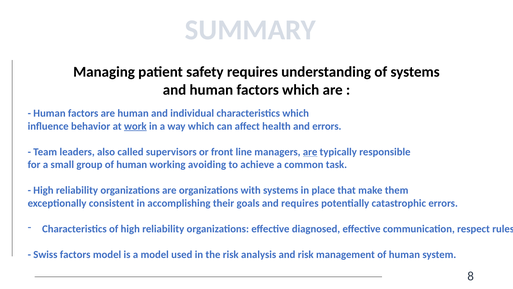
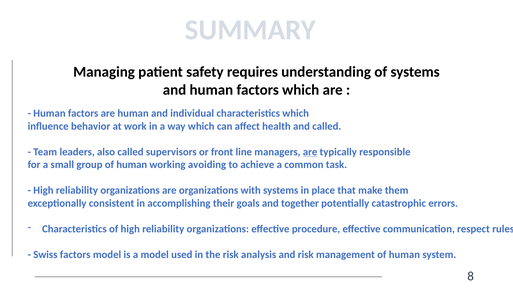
work underline: present -> none (135, 126)
and errors: errors -> called (327, 126)
and requires: requires -> together (300, 203)
diagnosed: diagnosed -> procedure (316, 229)
